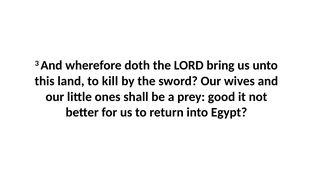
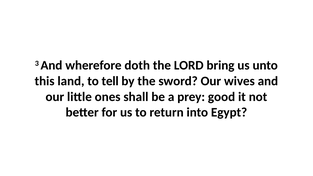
kill: kill -> tell (110, 81)
